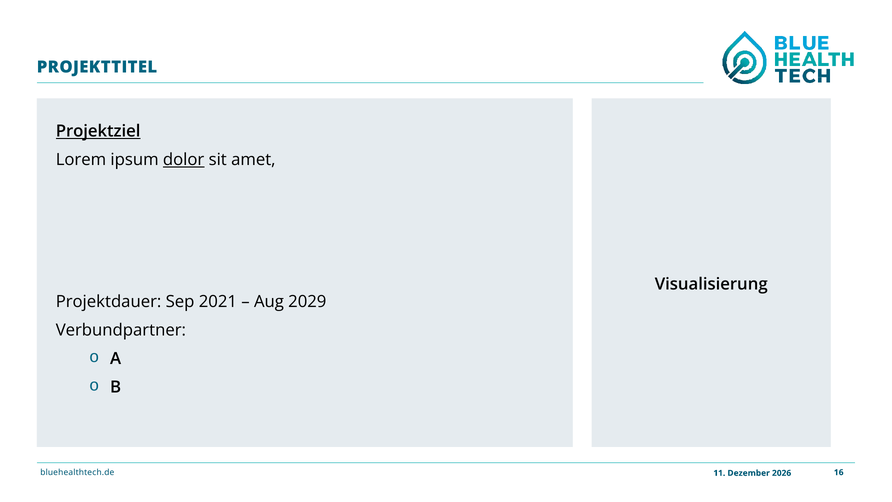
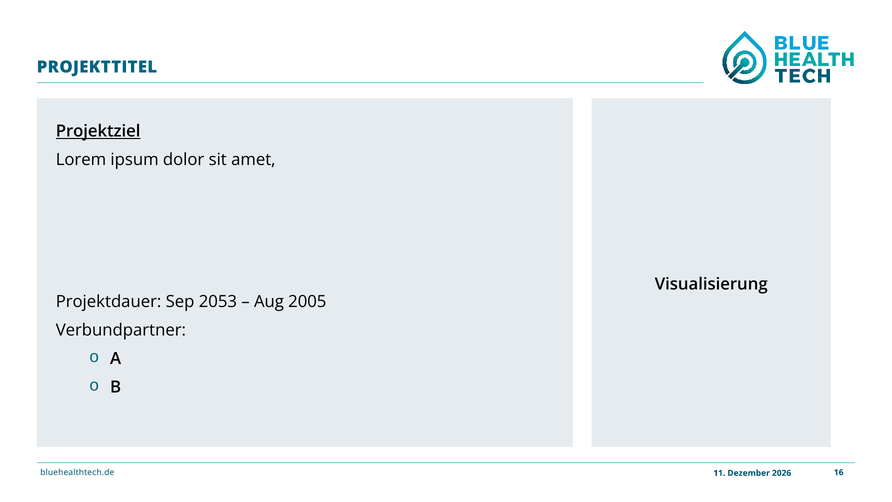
dolor underline: present -> none (184, 159)
2021: 2021 -> 2053 (218, 302)
2029: 2029 -> 2005 (307, 302)
